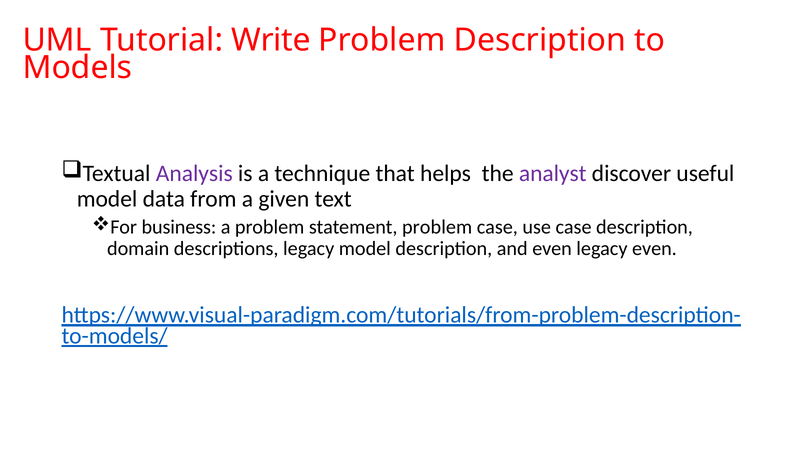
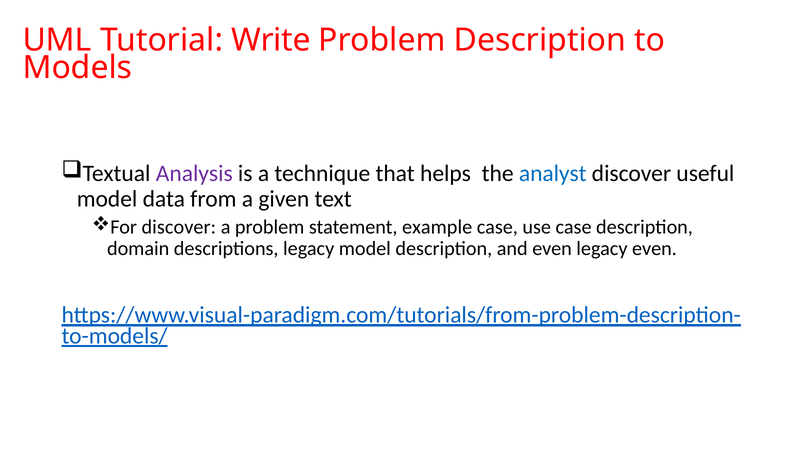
analyst colour: purple -> blue (553, 173)
For business: business -> discover (179, 227)
statement problem: problem -> example (437, 227)
